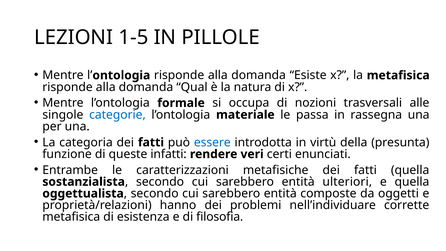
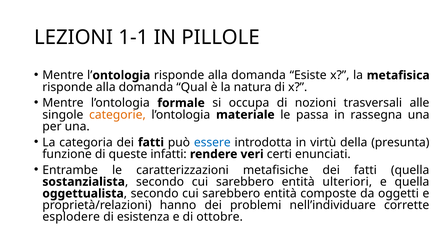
1-5: 1-5 -> 1-1 (133, 37)
categorie colour: blue -> orange (117, 115)
metafisica: metafisica -> esplodere (71, 217)
filosofia: filosofia -> ottobre (220, 217)
